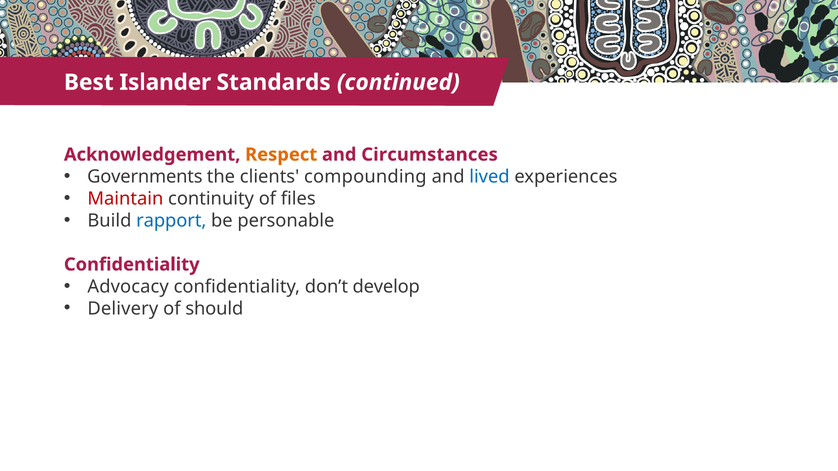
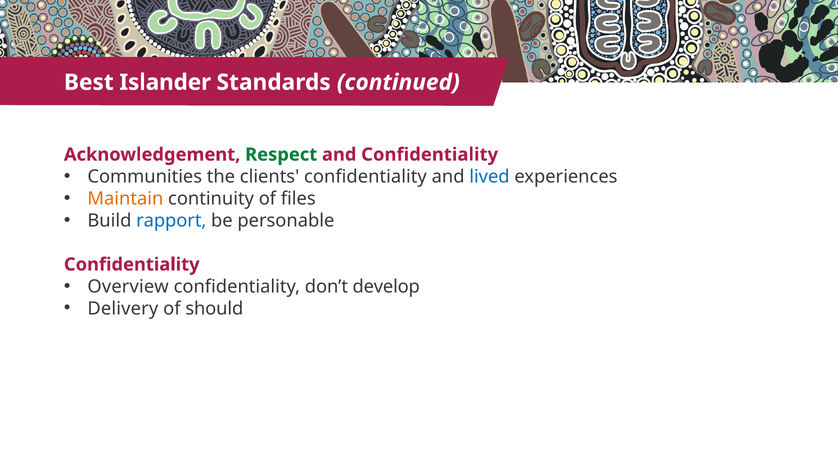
Respect colour: orange -> green (281, 155)
and Circumstances: Circumstances -> Confidentiality (430, 155)
Governments: Governments -> Communities (145, 177)
clients compounding: compounding -> confidentiality (365, 177)
Maintain colour: red -> orange (125, 199)
Advocacy: Advocacy -> Overview (128, 287)
